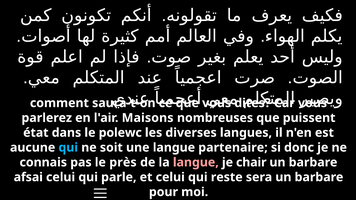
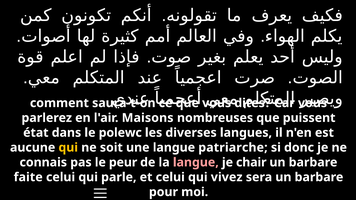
qui colour: light blue -> yellow (68, 148)
partenaire: partenaire -> patriarche (233, 148)
près: près -> peur (123, 163)
afsai: afsai -> faite (28, 177)
reste: reste -> vivez (227, 177)
